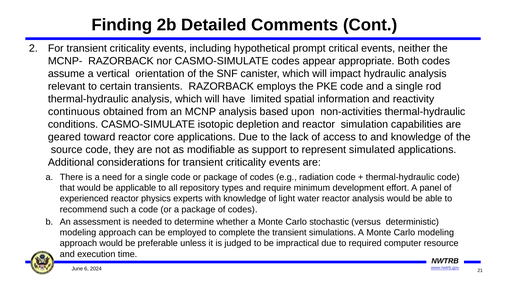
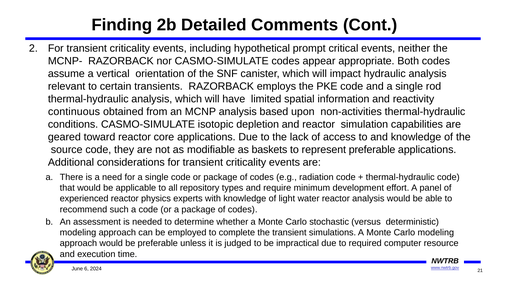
support: support -> baskets (269, 149)
represent simulated: simulated -> preferable (372, 149)
